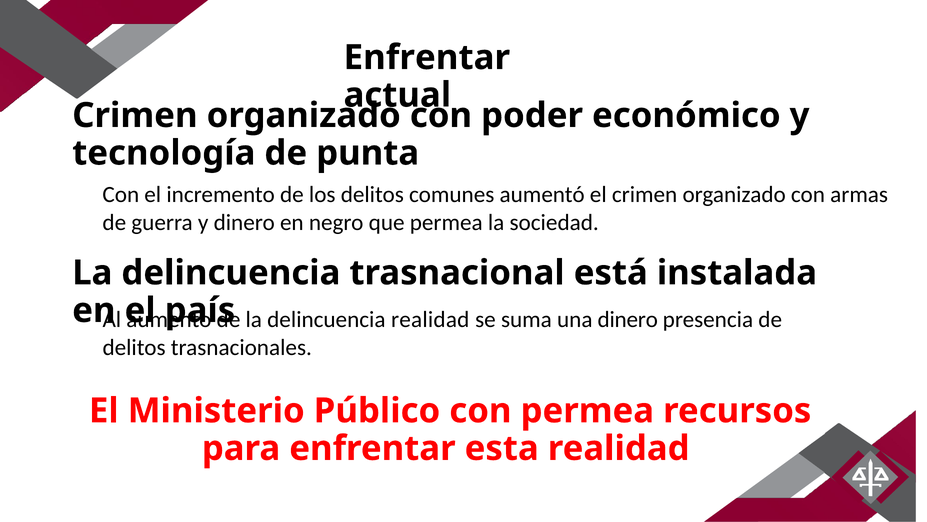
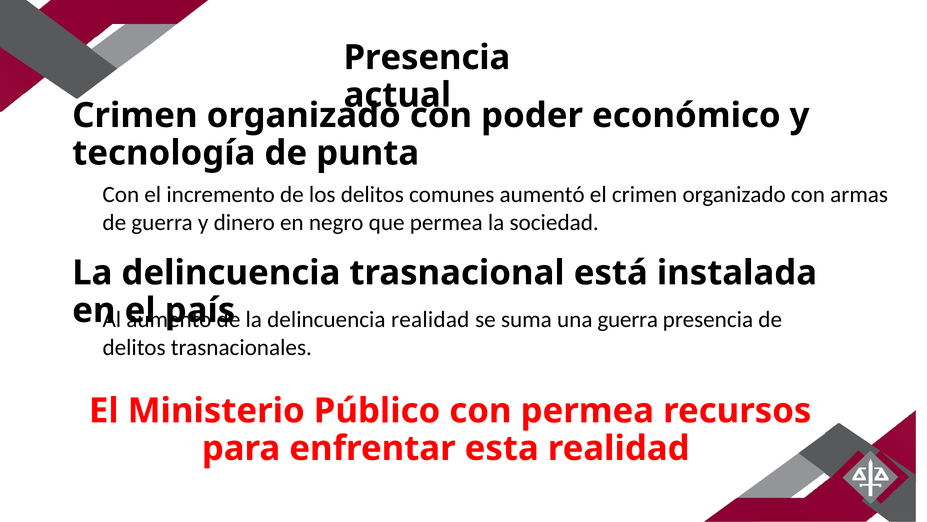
Enfrentar: Enfrentar -> Presencia (427, 58)
una dinero: dinero -> guerra (628, 319)
